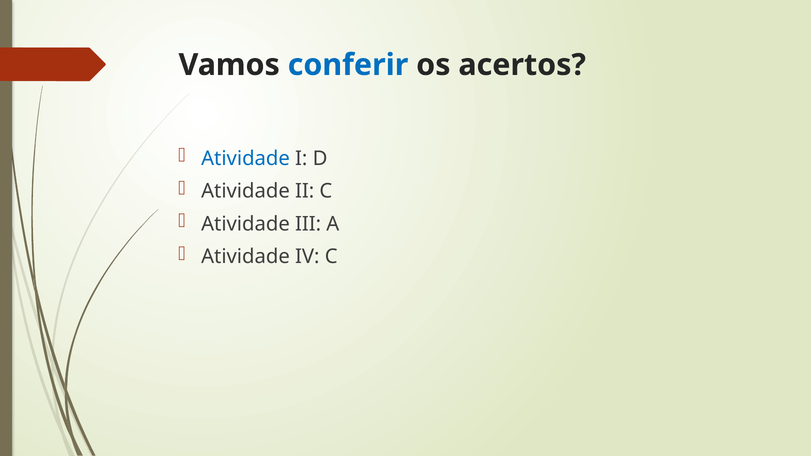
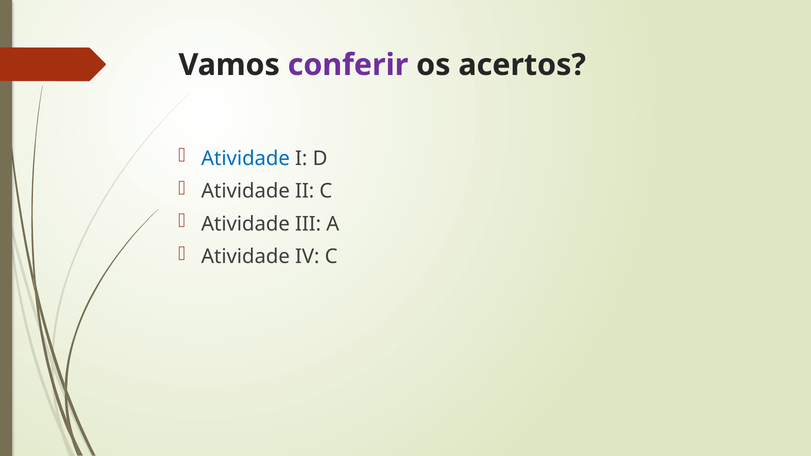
conferir colour: blue -> purple (348, 65)
